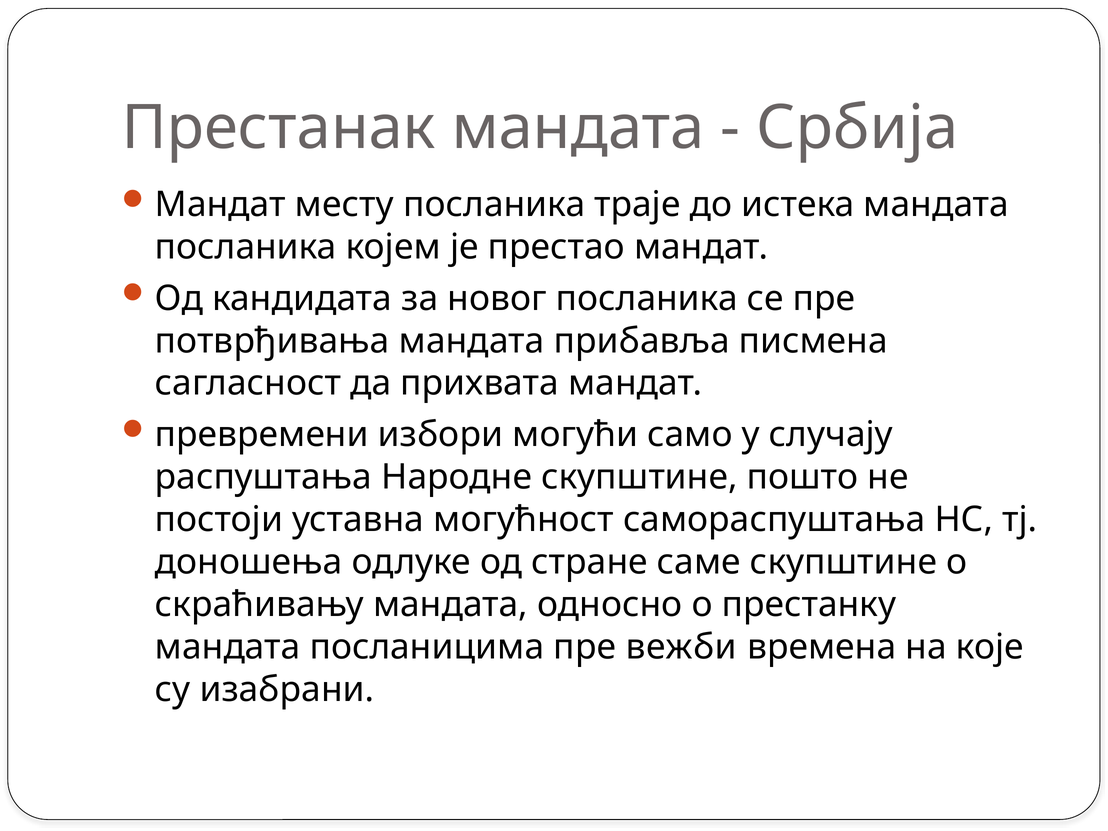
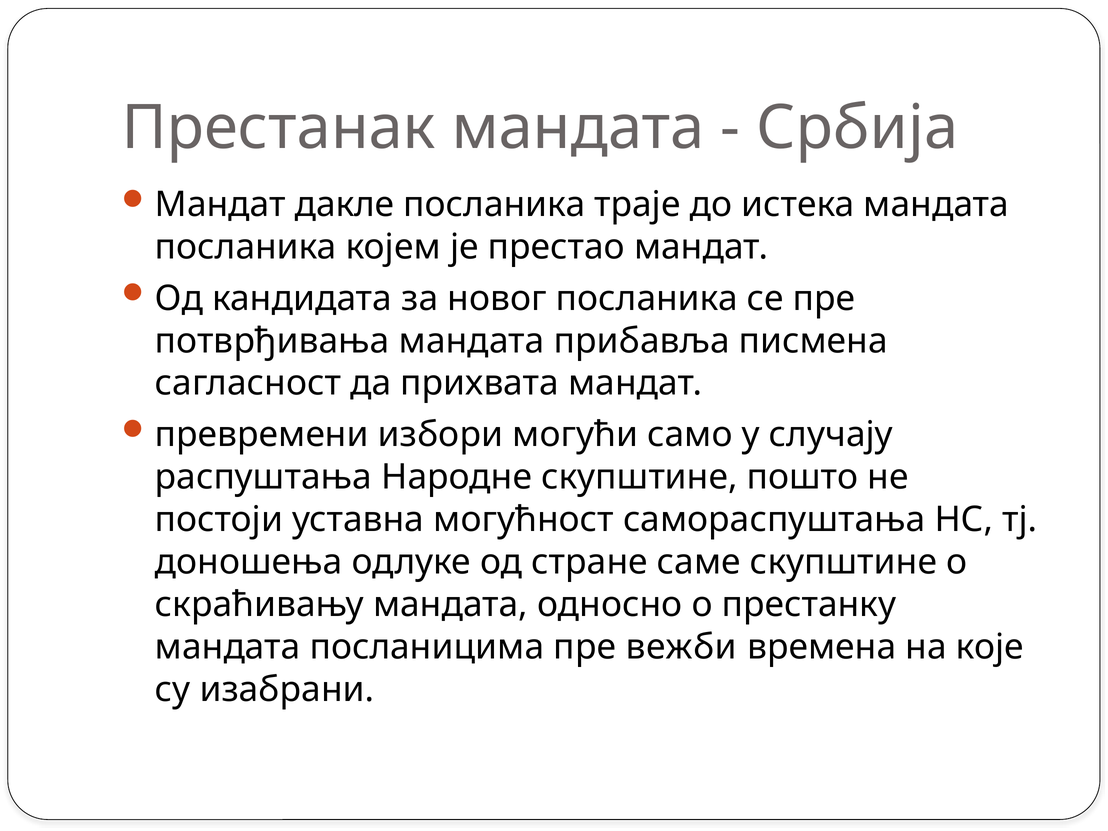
месту: месту -> дакле (345, 205)
